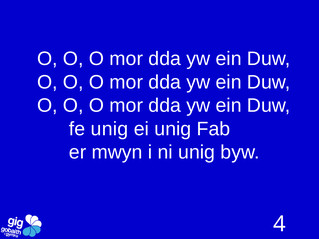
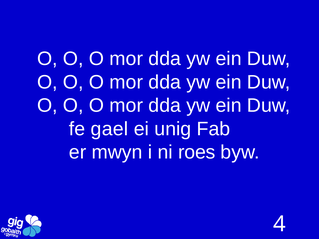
fe unig: unig -> gael (109, 129)
ni unig: unig -> roes (197, 152)
